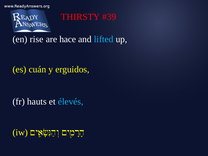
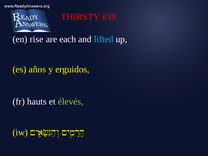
hace: hace -> each (68, 39)
cuán: cuán -> años (37, 69)
élevés colour: light blue -> light green (71, 101)
